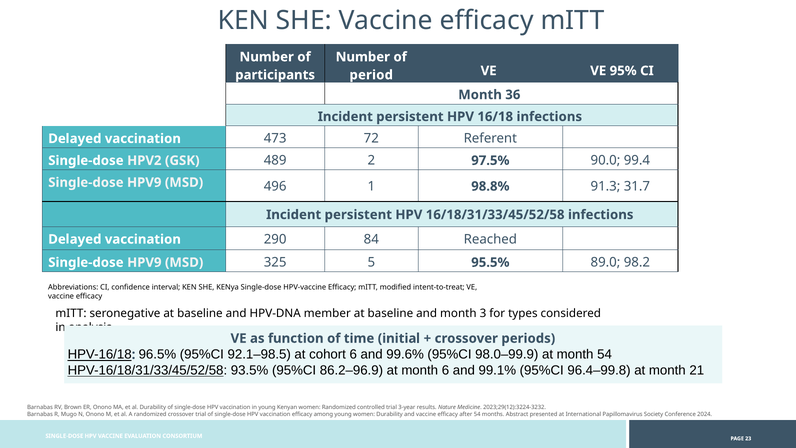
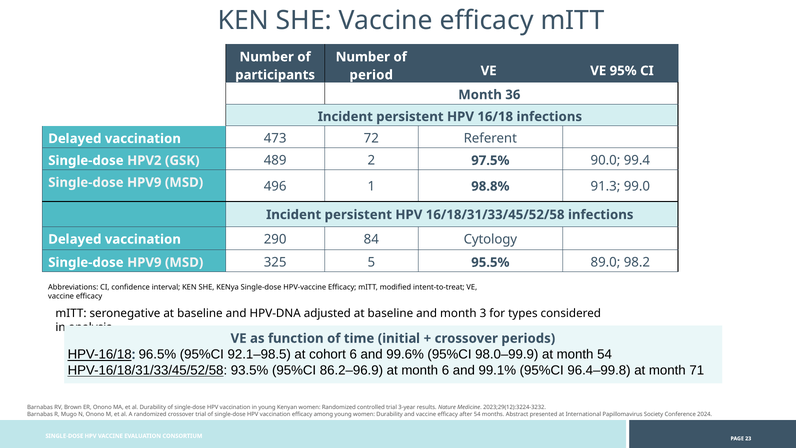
31.7: 31.7 -> 99.0 (637, 186)
Reached: Reached -> Cytology (490, 239)
member: member -> adjusted (327, 313)
21: 21 -> 71 (697, 370)
